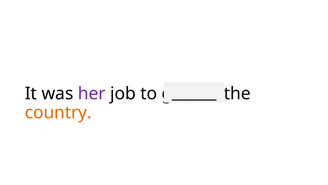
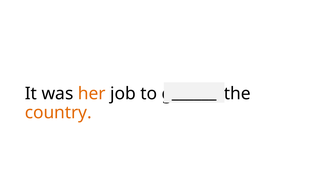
her colour: purple -> orange (92, 93)
